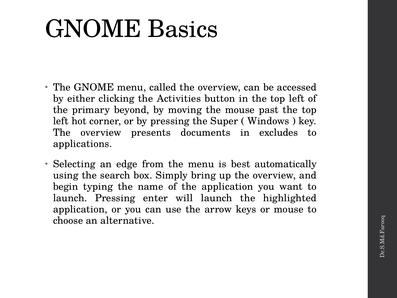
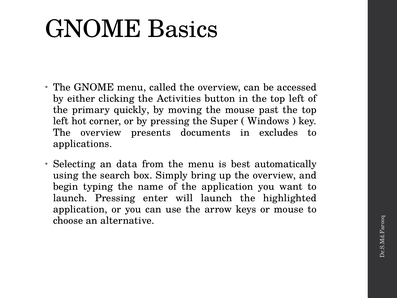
beyond: beyond -> quickly (132, 110)
edge: edge -> data (127, 164)
